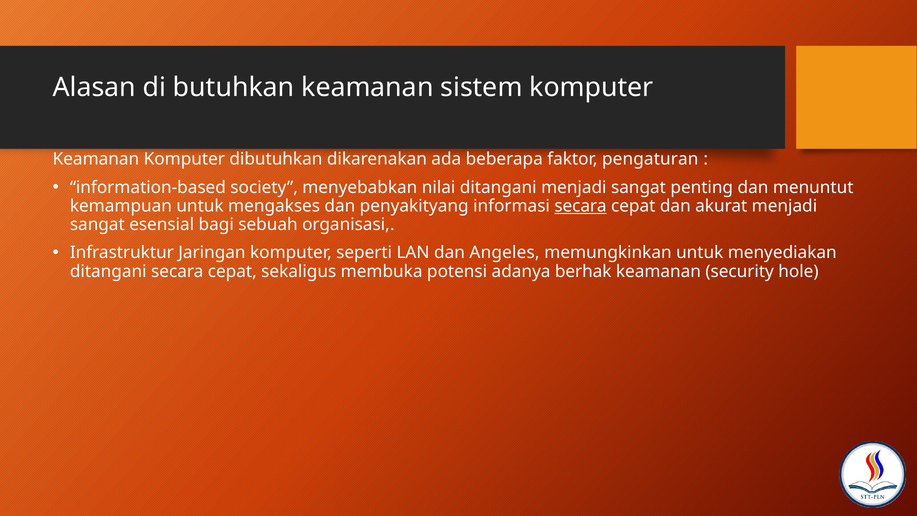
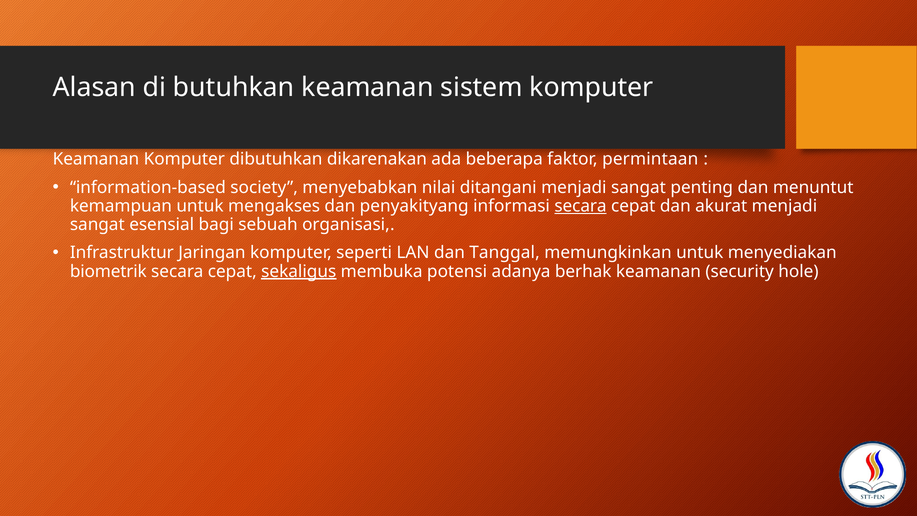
pengaturan: pengaturan -> permintaan (650, 159)
Angeles: Angeles -> Tanggal (505, 253)
ditangani: ditangani -> biometrik (108, 271)
sekaligus underline: none -> present (299, 271)
